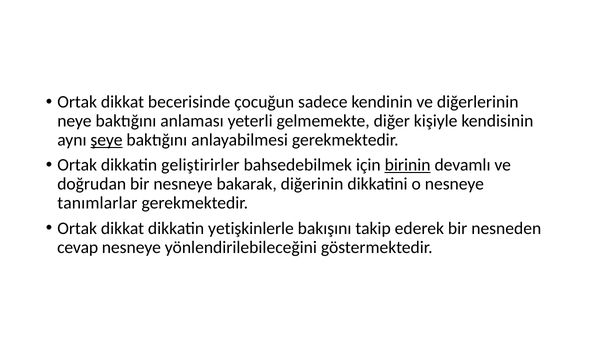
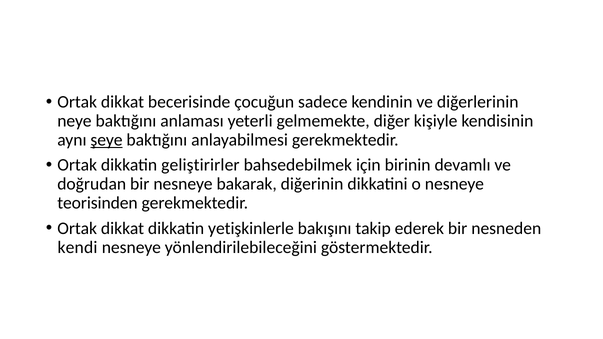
birinin underline: present -> none (408, 165)
tanımlarlar: tanımlarlar -> teorisinden (97, 203)
cevap: cevap -> kendi (77, 248)
